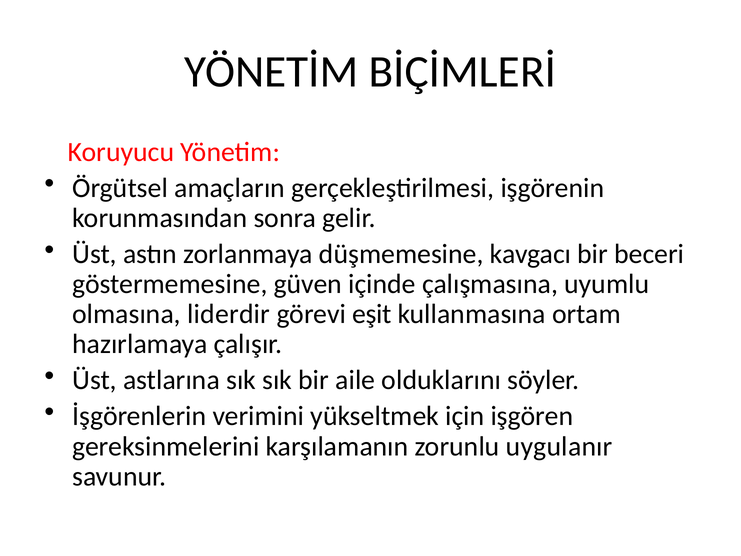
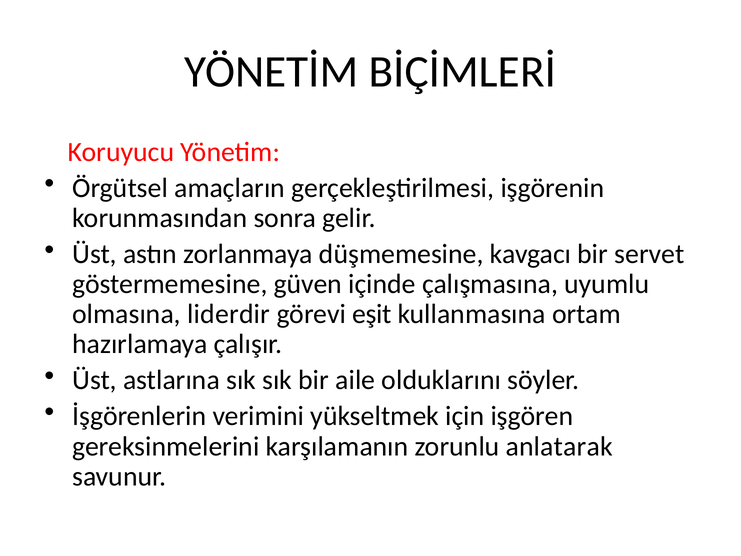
beceri: beceri -> servet (649, 254)
uygulanır: uygulanır -> anlatarak (559, 446)
